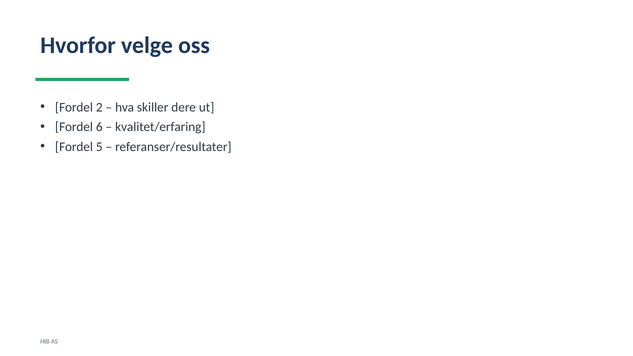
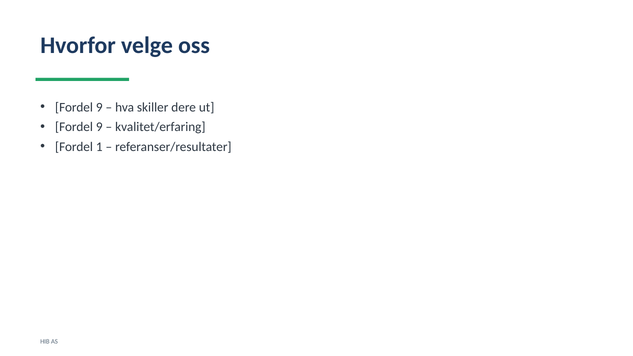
2: 2 -> 9 (99, 107)
6: 6 -> 9 (99, 127)
5: 5 -> 1 (99, 147)
